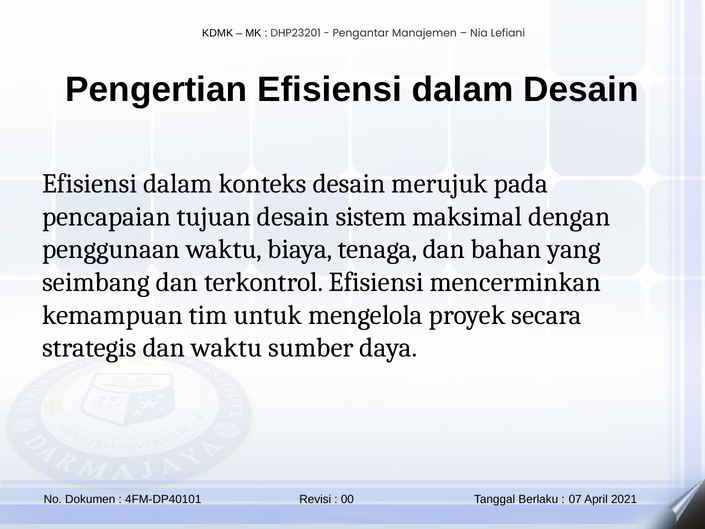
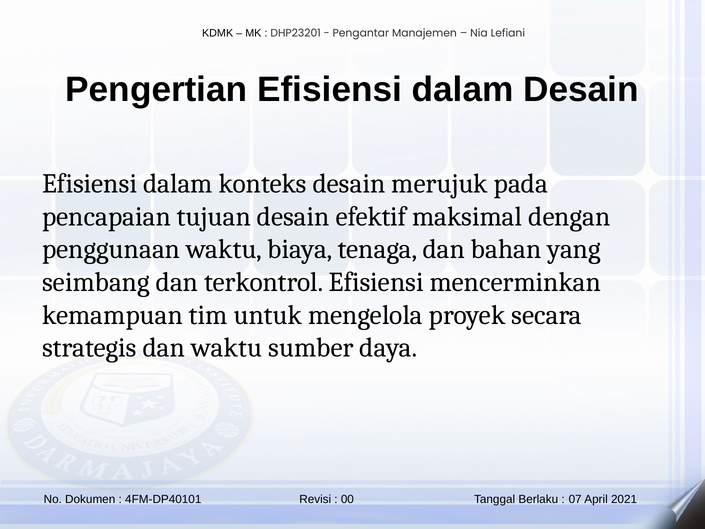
sistem: sistem -> efektif (371, 216)
